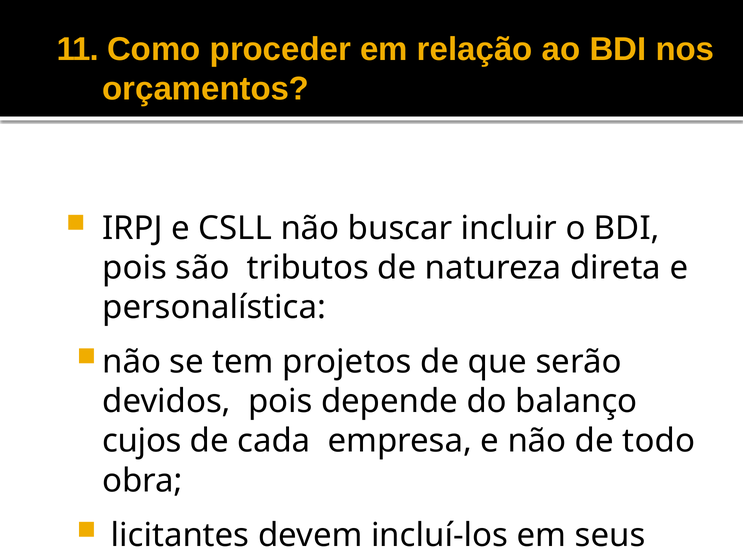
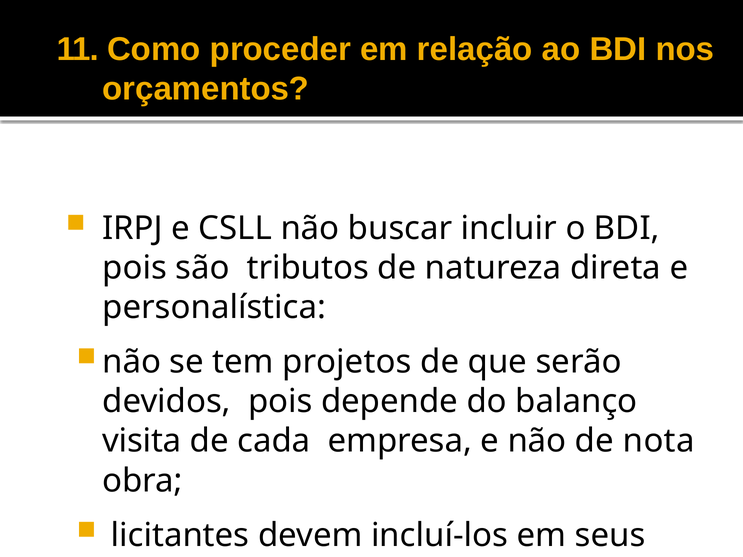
cujos: cujos -> visita (142, 441)
todo: todo -> nota (659, 441)
